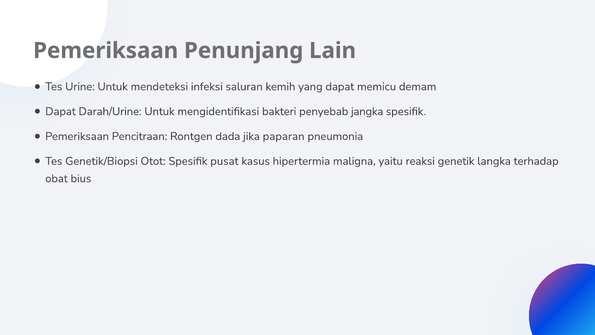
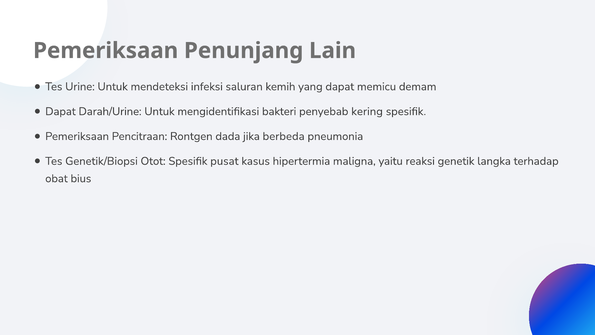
jangka: jangka -> kering (367, 111)
paparan: paparan -> berbeda (284, 136)
